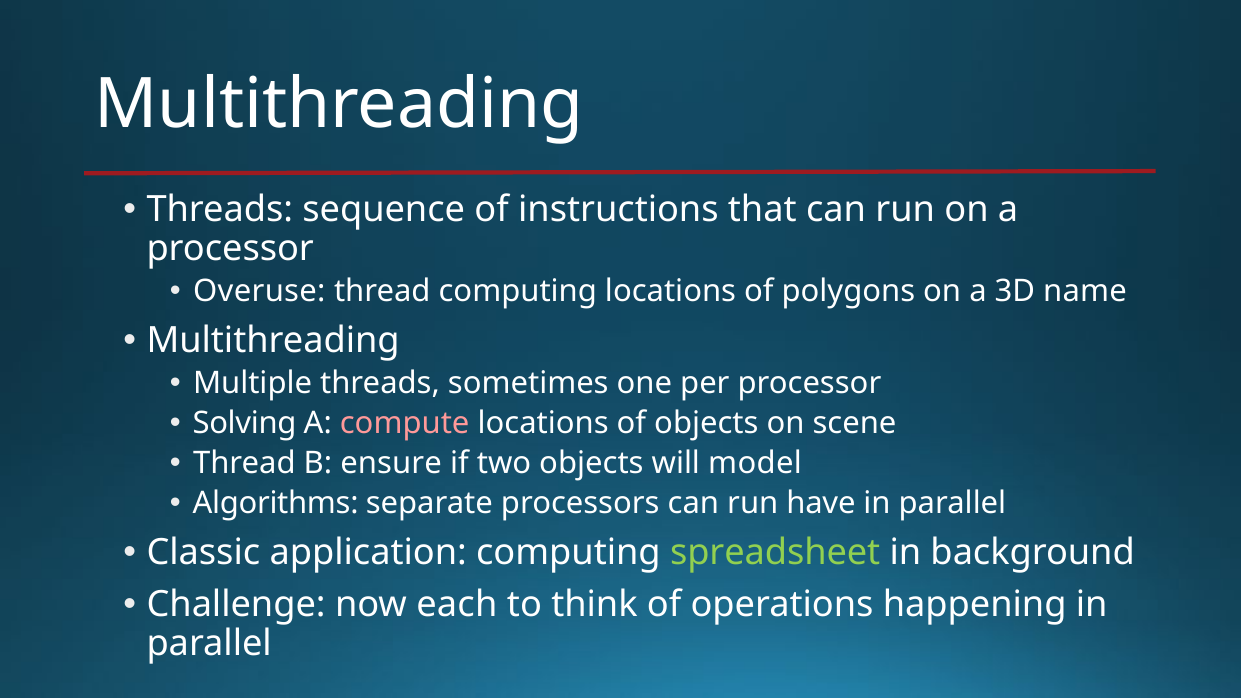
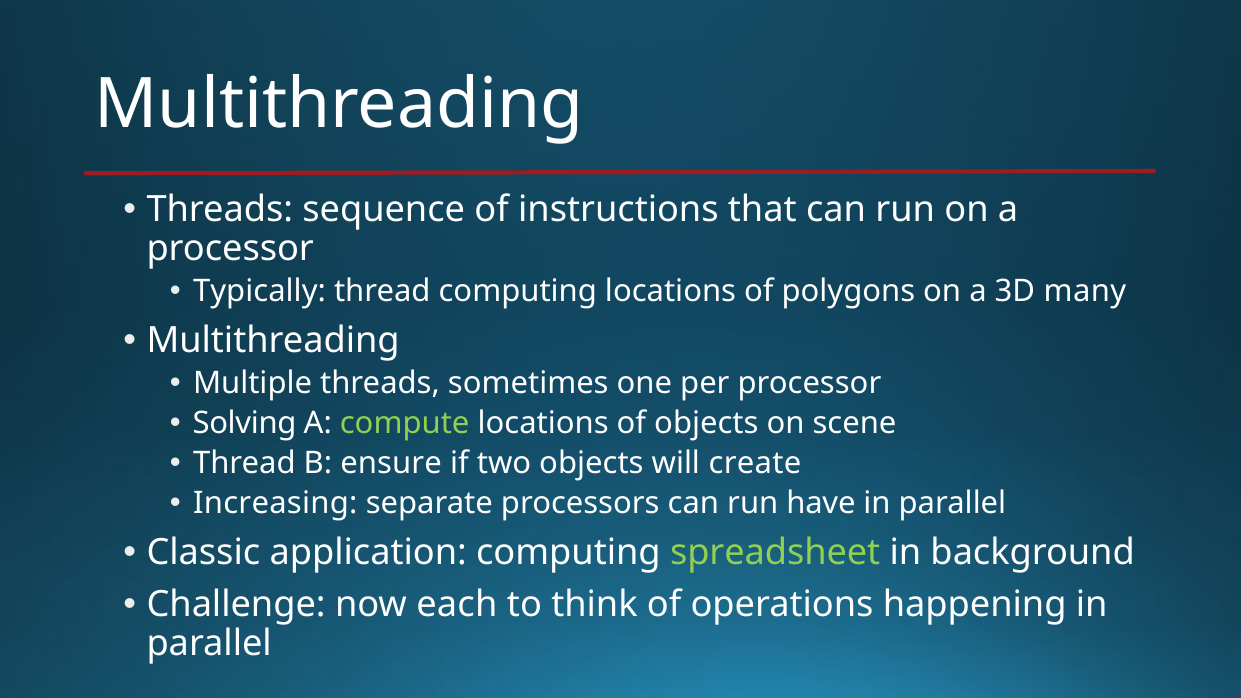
Overuse: Overuse -> Typically (260, 292)
name: name -> many (1085, 292)
compute colour: pink -> light green (405, 424)
model: model -> create (755, 464)
Algorithms: Algorithms -> Increasing (275, 503)
